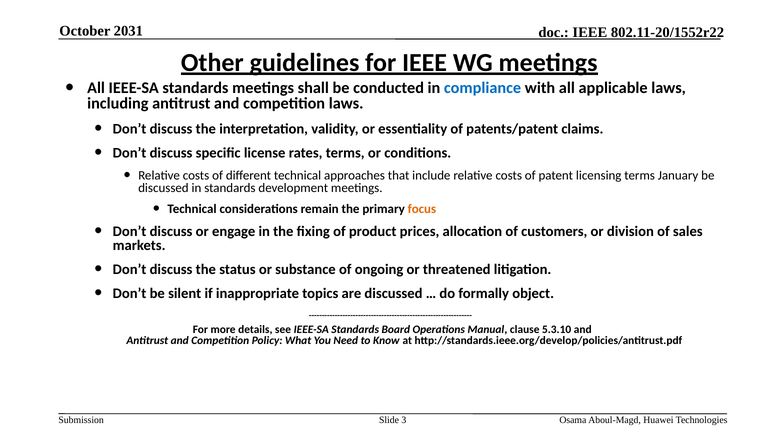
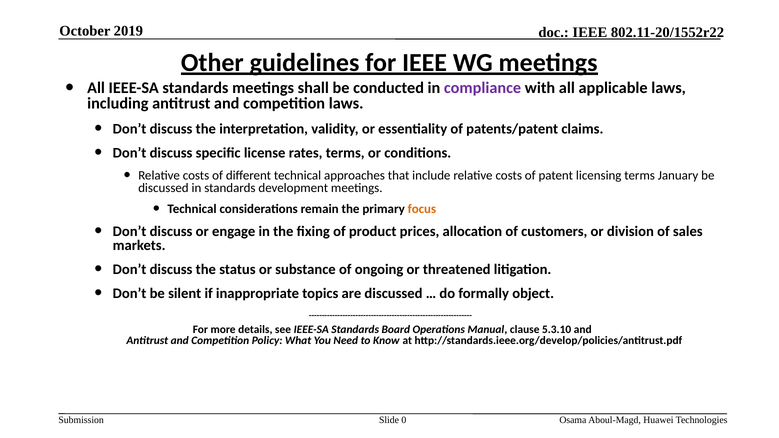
2031: 2031 -> 2019 (128, 31)
compliance colour: blue -> purple (483, 88)
3: 3 -> 0 (404, 420)
